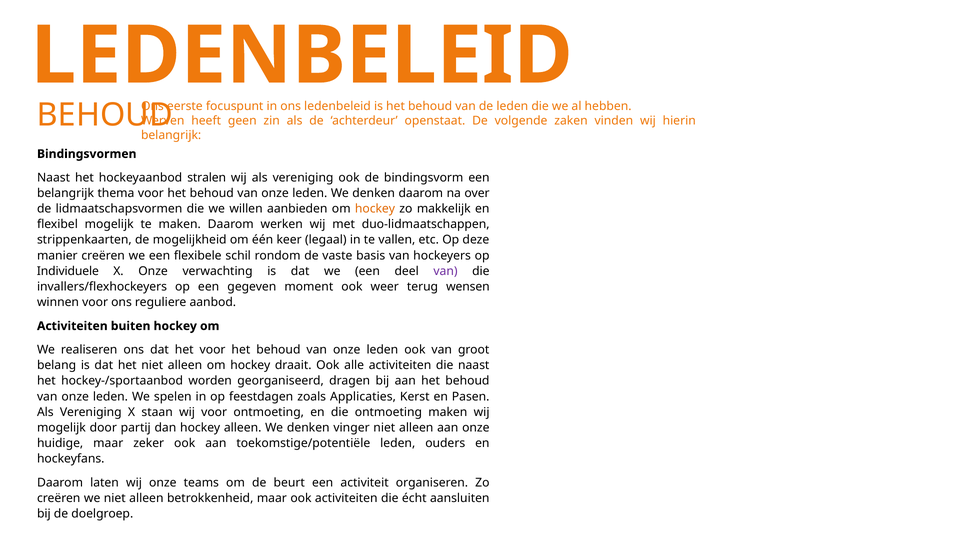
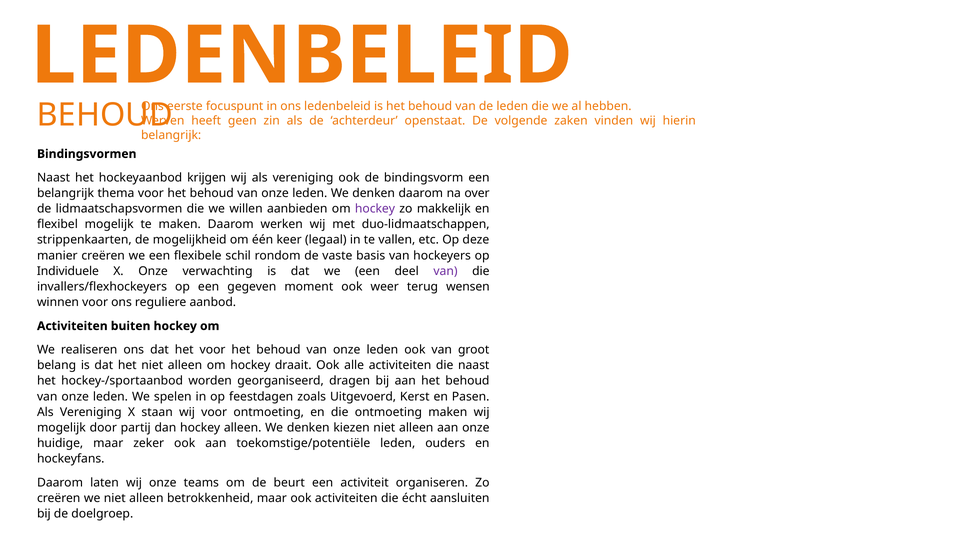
stralen: stralen -> krijgen (207, 178)
hockey colour: orange -> purple (375, 209)
Applicaties: Applicaties -> Uitgevoerd (363, 397)
vinger: vinger -> kiezen (352, 428)
